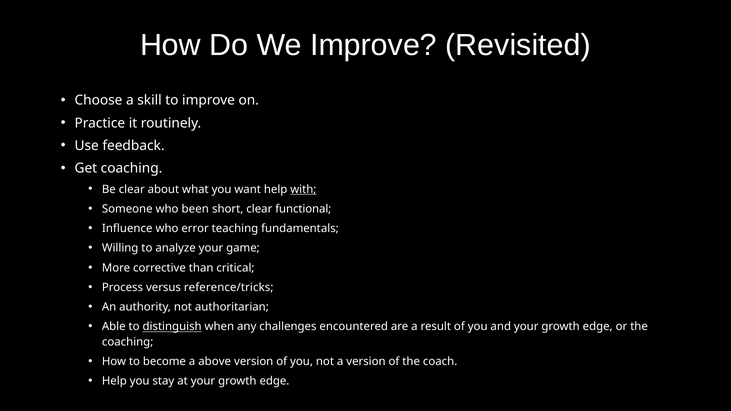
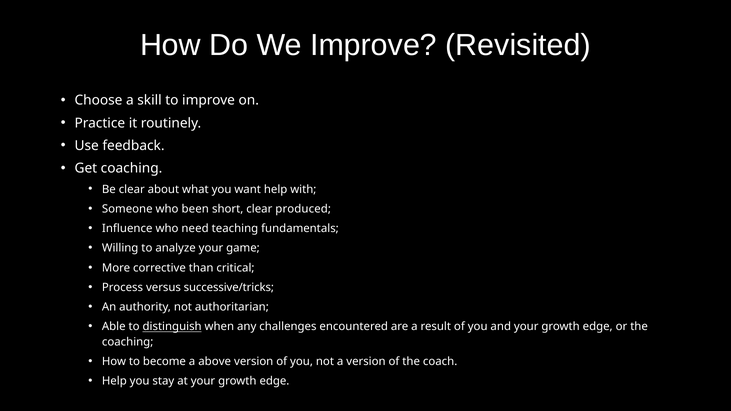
with underline: present -> none (303, 189)
functional: functional -> produced (303, 209)
error: error -> need (195, 229)
reference/tricks: reference/tricks -> successive/tricks (229, 288)
